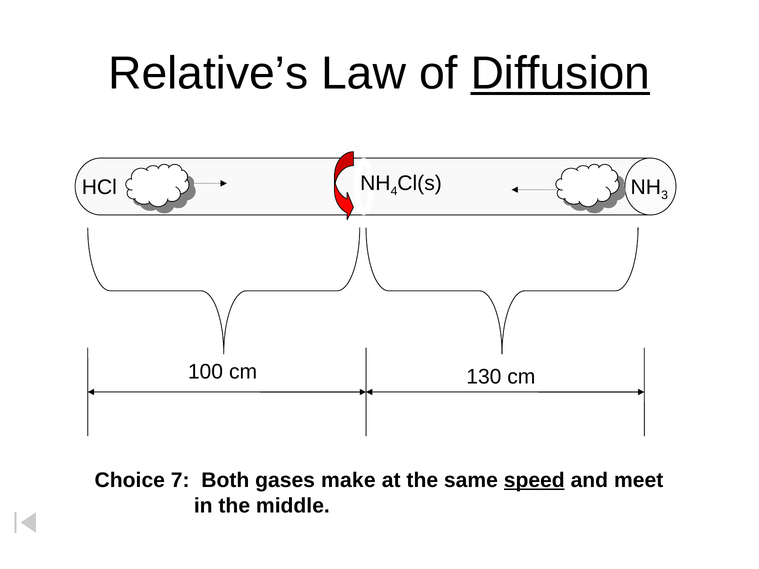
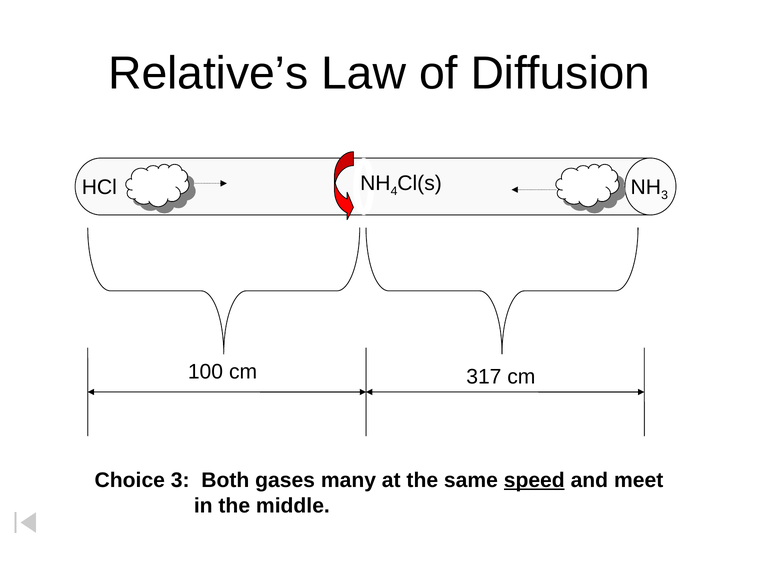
Diffusion underline: present -> none (560, 73)
130: 130 -> 317 (484, 377)
Choice 7: 7 -> 3 (180, 481)
make: make -> many (348, 481)
